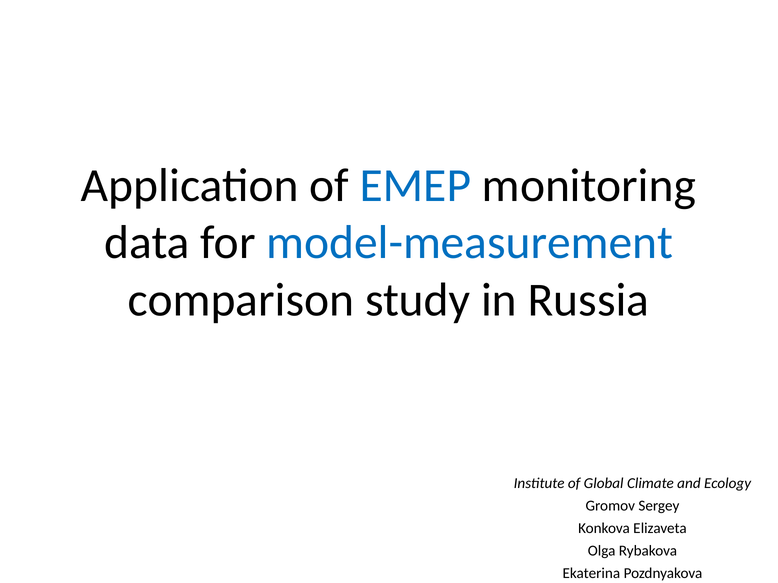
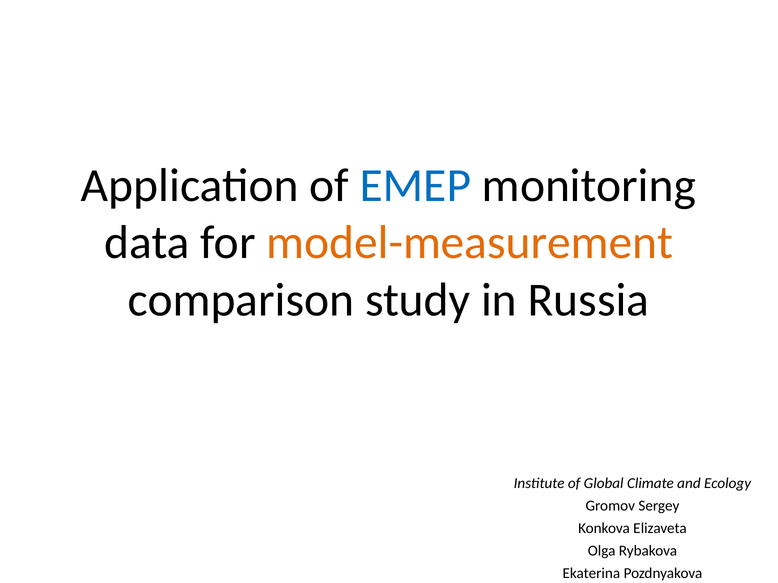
model-measurement colour: blue -> orange (470, 243)
